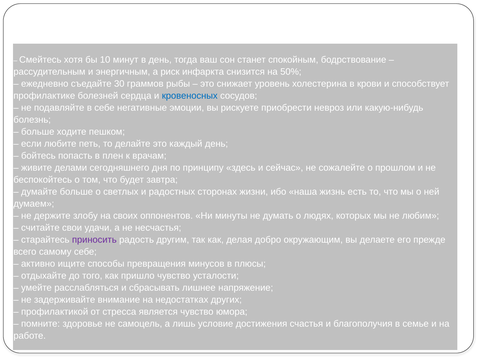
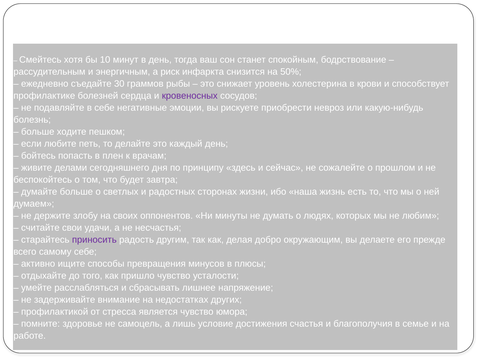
кровеносных colour: blue -> purple (190, 96)
